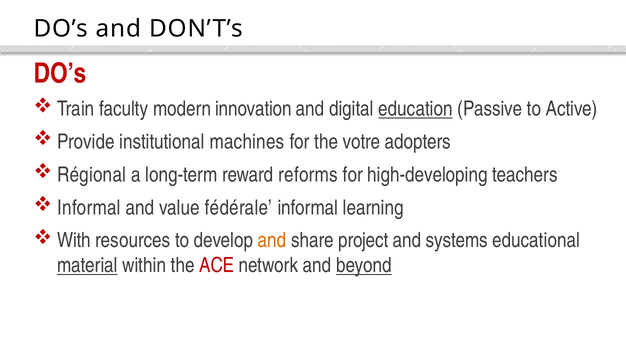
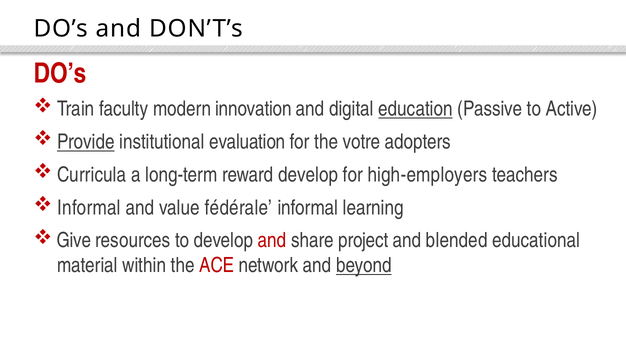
Provide underline: none -> present (86, 142)
machines: machines -> evaluation (247, 142)
Régional: Régional -> Curricula (92, 175)
reward reforms: reforms -> develop (308, 175)
high-developing: high-developing -> high-employers (427, 175)
With: With -> Give (74, 241)
and colour: orange -> red (272, 241)
systems: systems -> blended (457, 241)
material underline: present -> none (87, 266)
